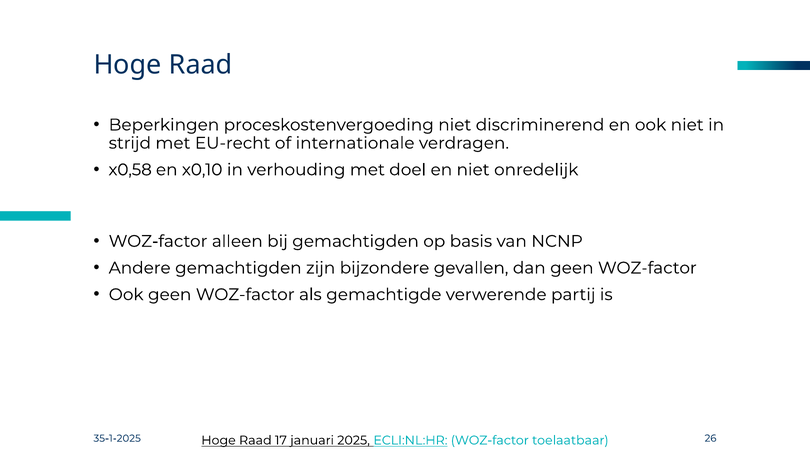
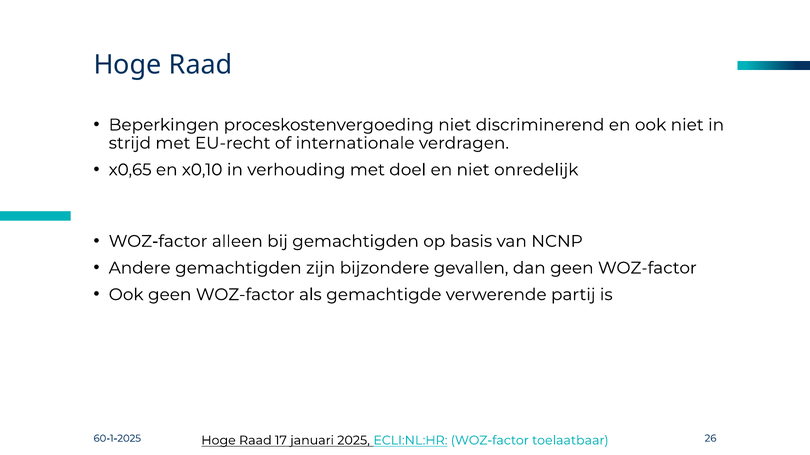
x0,58: x0,58 -> x0,65 (130, 170)
35-1-2025: 35-1-2025 -> 60-1-2025 (117, 439)
